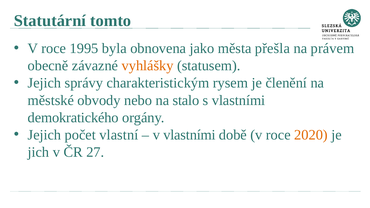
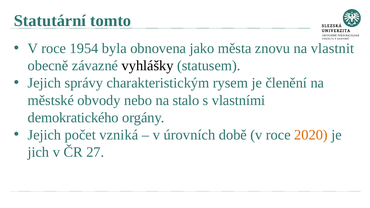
1995: 1995 -> 1954 (84, 48)
přešla: přešla -> znovu (273, 48)
právem: právem -> vlastnit (333, 48)
vyhlášky colour: orange -> black (148, 66)
vlastní: vlastní -> vzniká (119, 135)
v vlastními: vlastními -> úrovních (189, 135)
